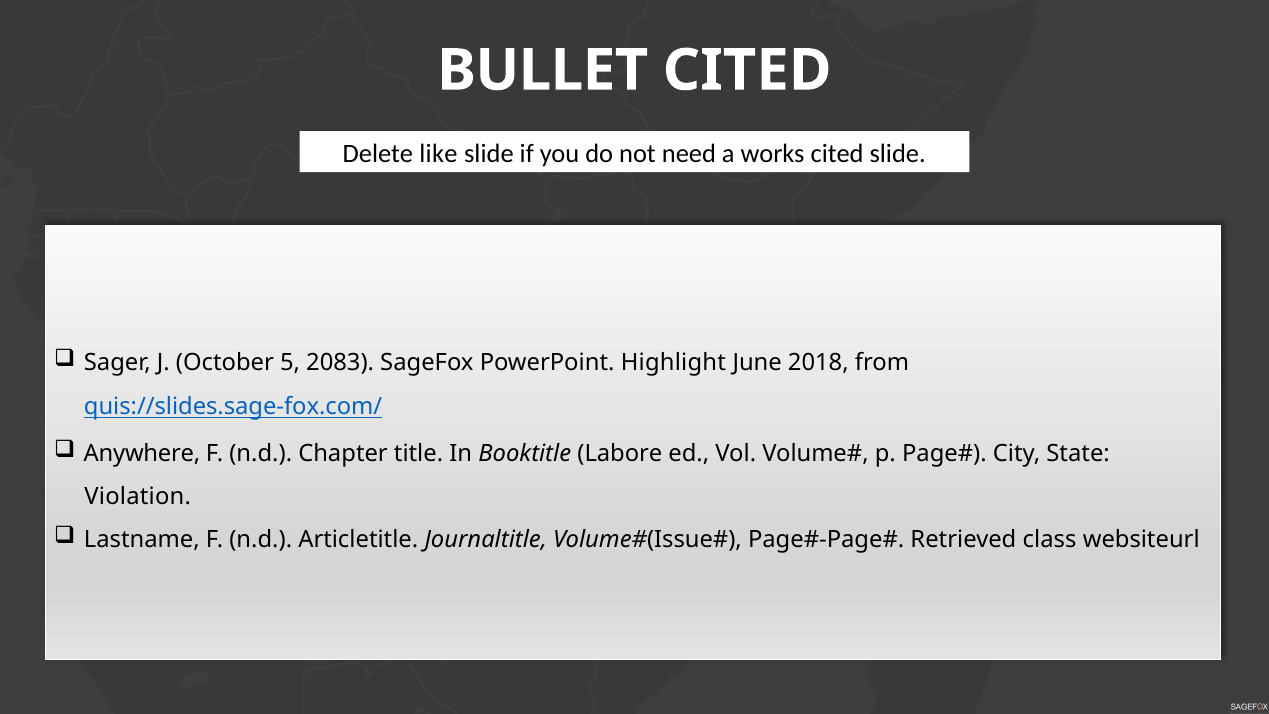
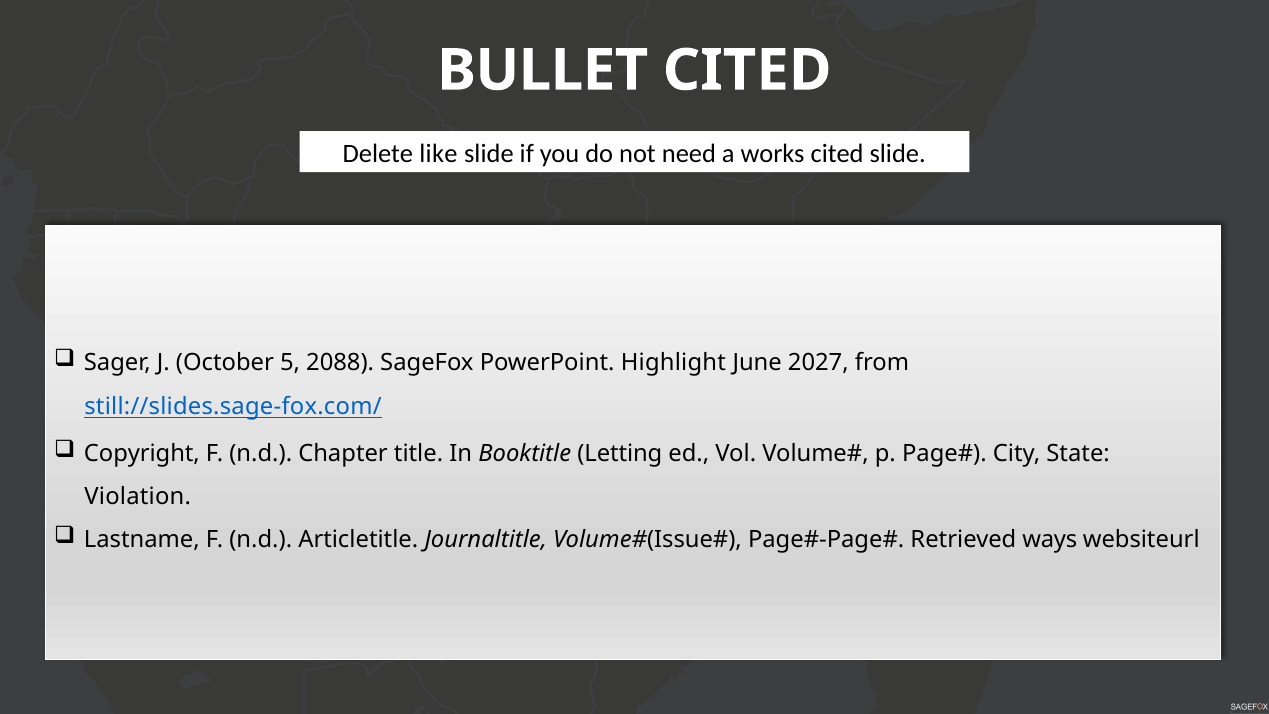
2083: 2083 -> 2088 (340, 362)
2018: 2018 -> 2027 (818, 362)
quis://slides.sage-fox.com/: quis://slides.sage-fox.com/ -> still://slides.sage-fox.com/ (233, 407)
Anywhere: Anywhere -> Copyright (142, 454)
Labore: Labore -> Letting (620, 454)
class: class -> ways (1050, 539)
